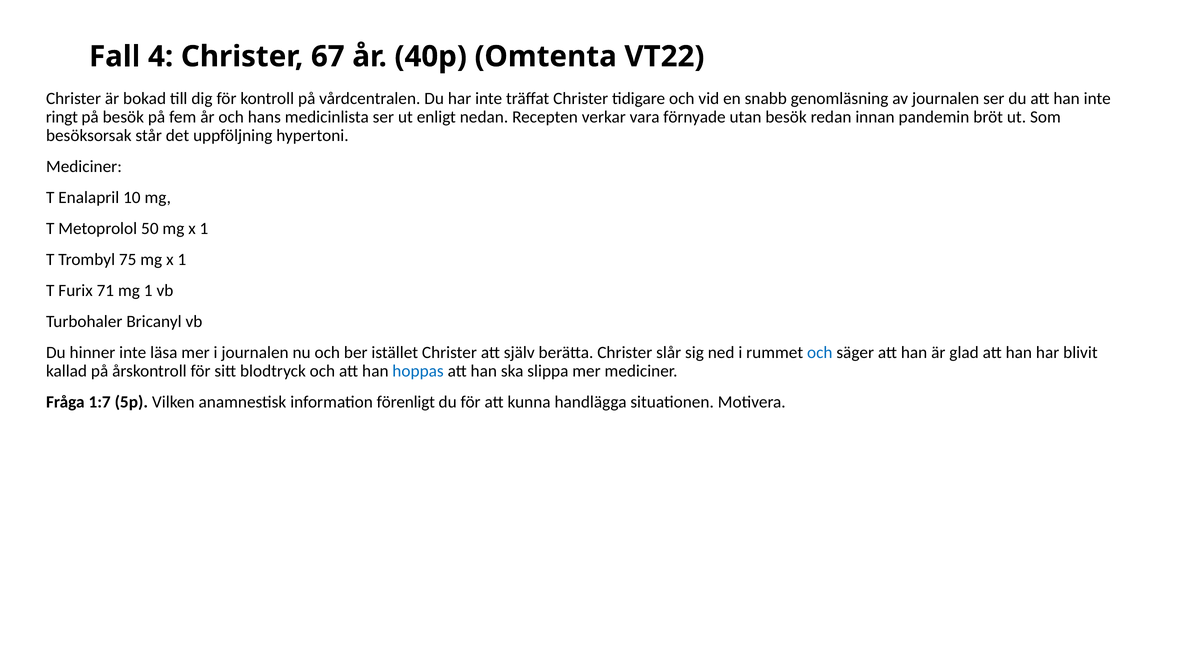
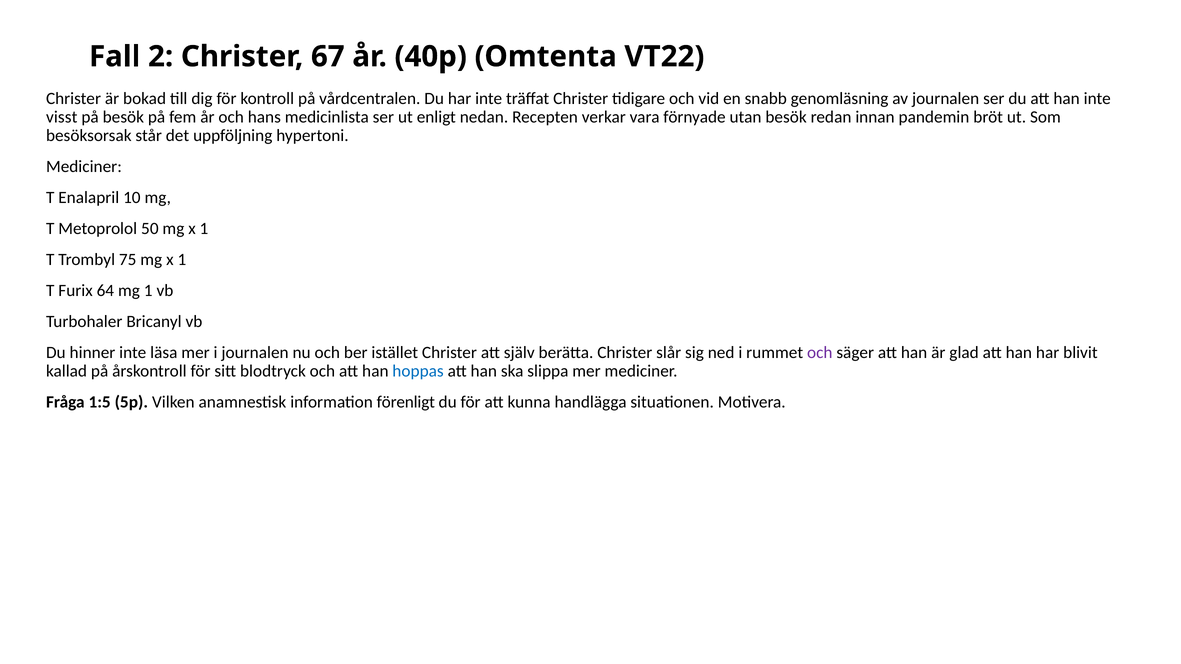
4: 4 -> 2 (161, 57)
ringt: ringt -> visst (62, 117)
71: 71 -> 64 (105, 291)
och colour: blue -> purple (820, 353)
1:7: 1:7 -> 1:5 (100, 402)
